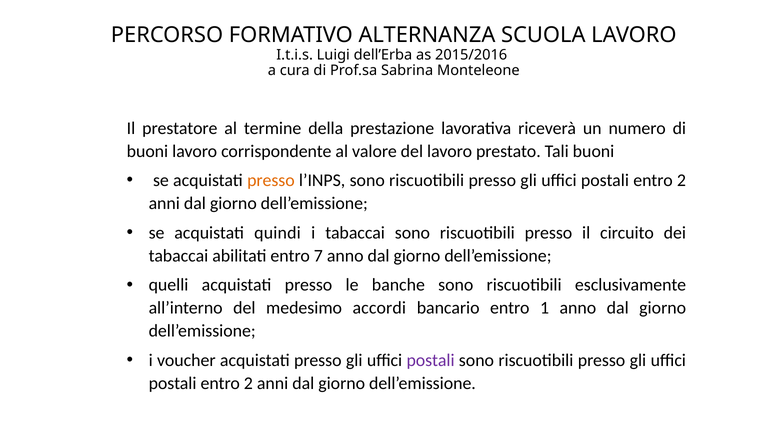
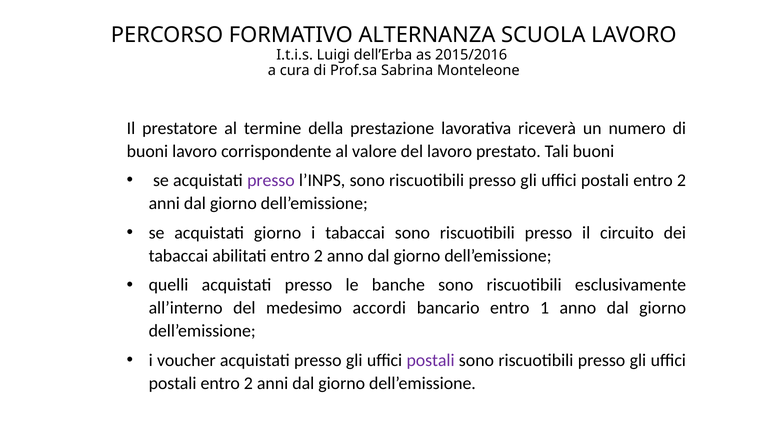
presso colour: orange -> purple (271, 181)
acquistati quindi: quindi -> giorno (278, 233)
abilitati entro 7: 7 -> 2 (318, 256)
